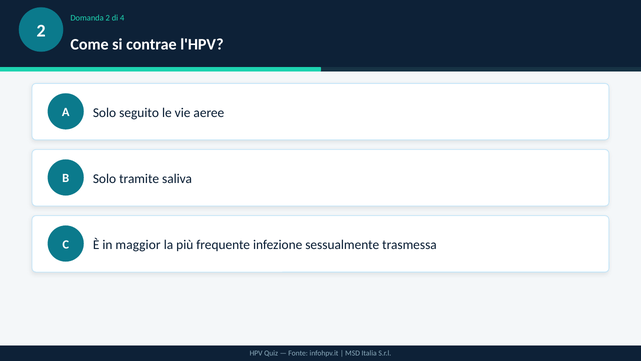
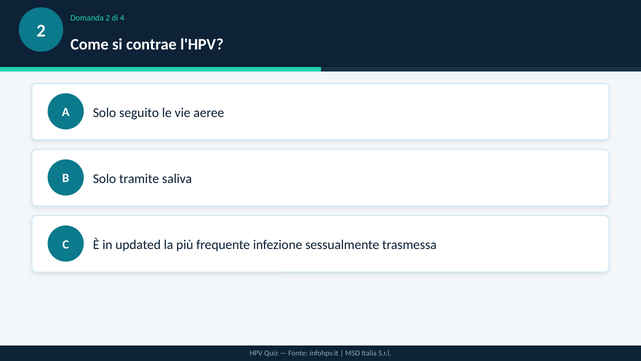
maggior: maggior -> updated (138, 244)
